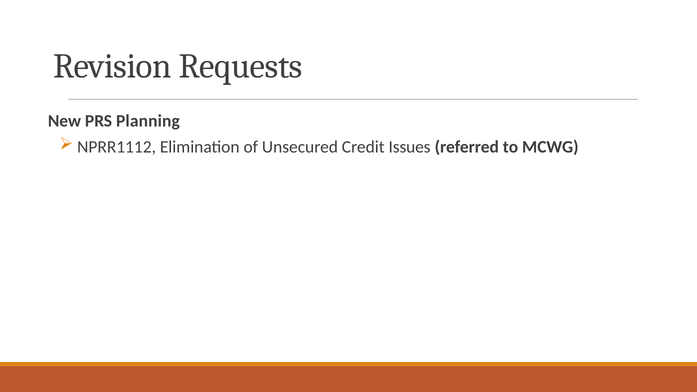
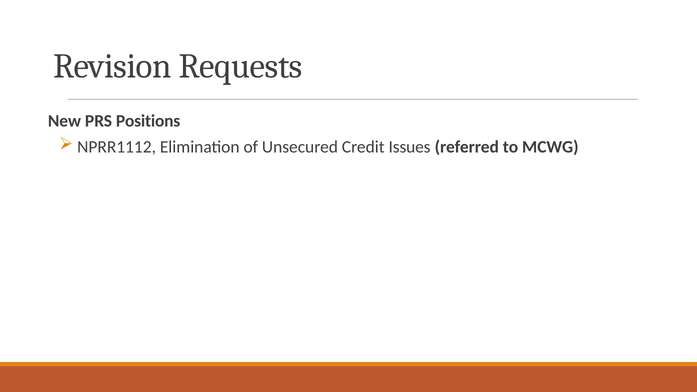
Planning: Planning -> Positions (148, 121)
